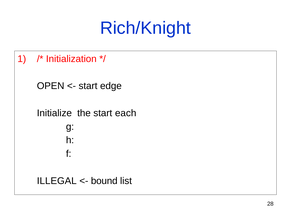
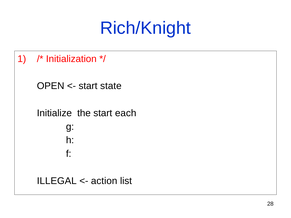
edge: edge -> state (111, 86)
bound: bound -> action (104, 181)
